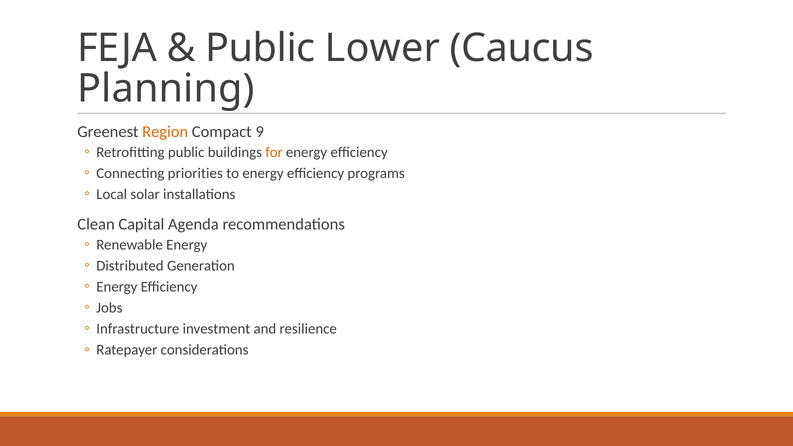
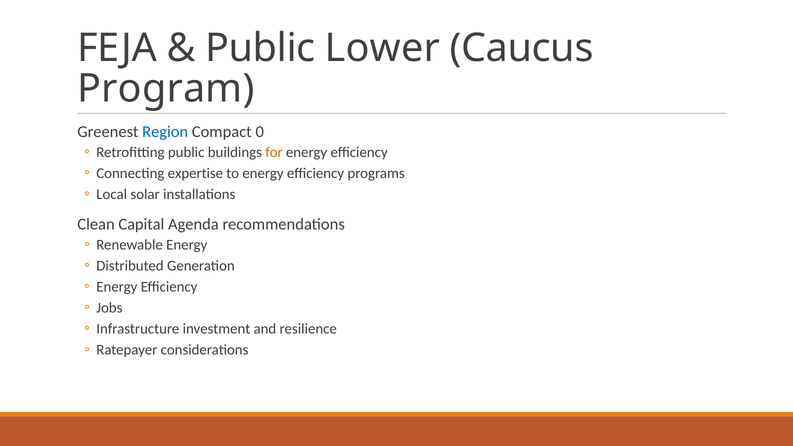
Planning: Planning -> Program (166, 89)
Region colour: orange -> blue (165, 132)
9: 9 -> 0 (260, 132)
priorities: priorities -> expertise (195, 173)
